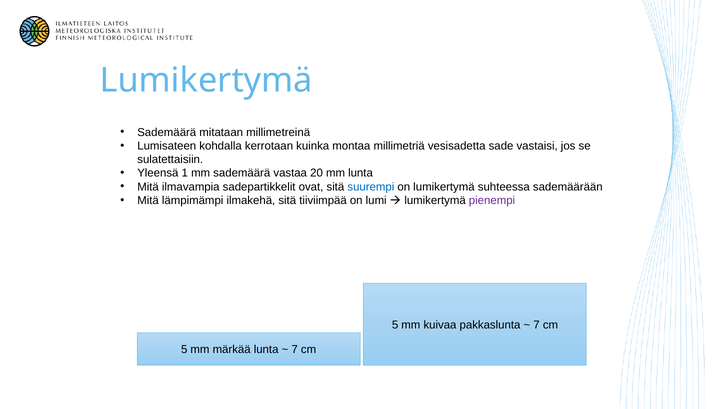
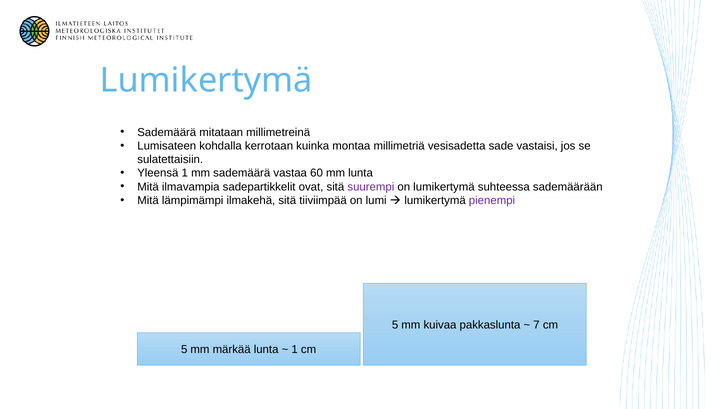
20: 20 -> 60 (317, 173)
suurempi colour: blue -> purple (371, 187)
7: 7 -> 1 (295, 350)
